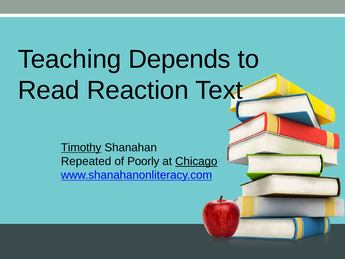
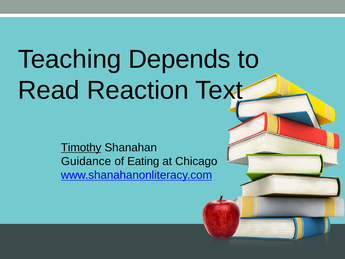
Repeated: Repeated -> Guidance (86, 161)
Poorly: Poorly -> Eating (143, 161)
Chicago underline: present -> none (196, 161)
